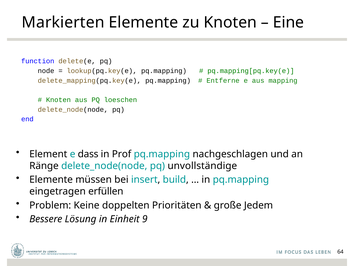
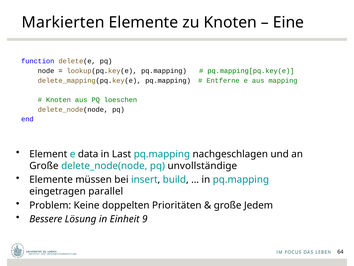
dass: dass -> data (88, 154)
Prof: Prof -> Last (122, 154)
Ränge: Ränge -> Große (44, 166)
erfüllen: erfüllen -> parallel (106, 191)
